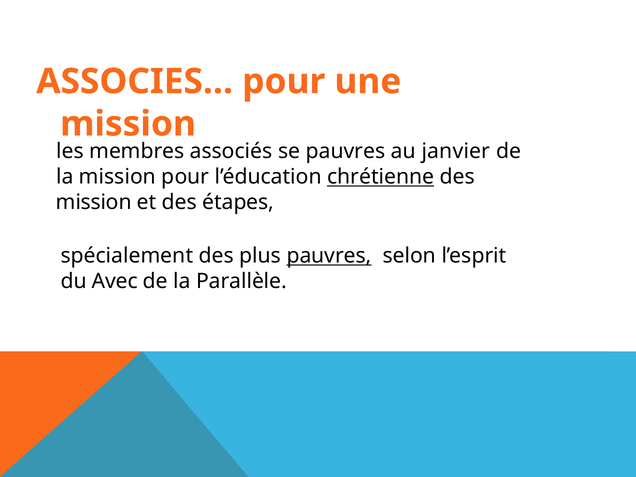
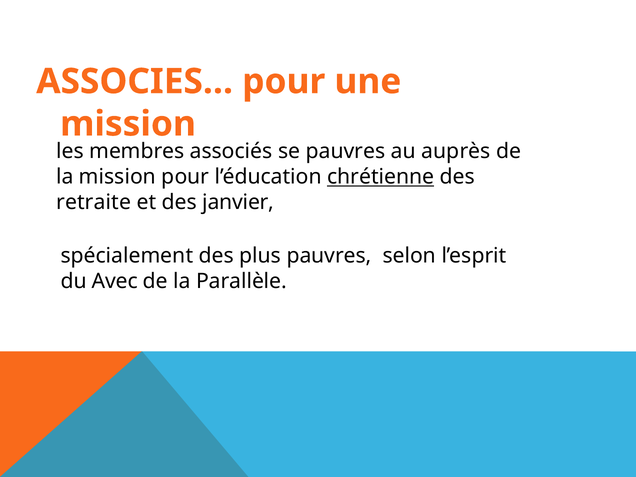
janvier: janvier -> auprès (456, 151)
mission: mission -> retraite (94, 202)
étapes: étapes -> janvier (238, 202)
pauvres underline: present -> none (329, 256)
